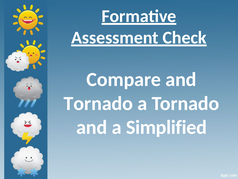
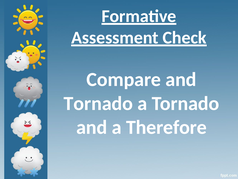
Simplified: Simplified -> Therefore (166, 127)
